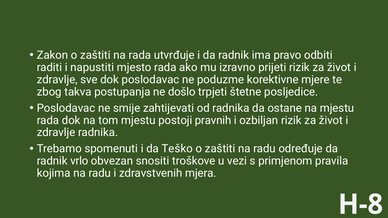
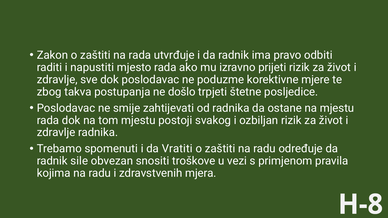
pravnih: pravnih -> svakog (213, 120)
Teško: Teško -> Vratiti (177, 149)
vrlo: vrlo -> sile (79, 161)
